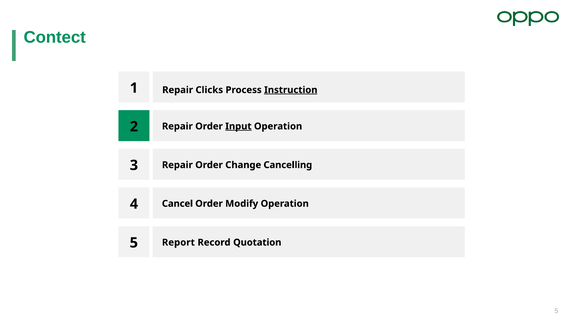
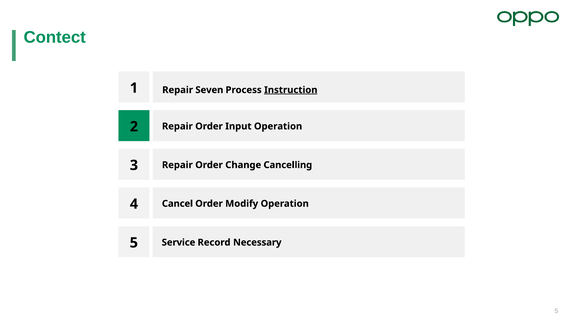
Clicks: Clicks -> Seven (209, 90)
Input underline: present -> none (238, 126)
Report: Report -> Service (179, 242)
Quotation: Quotation -> Necessary (257, 242)
